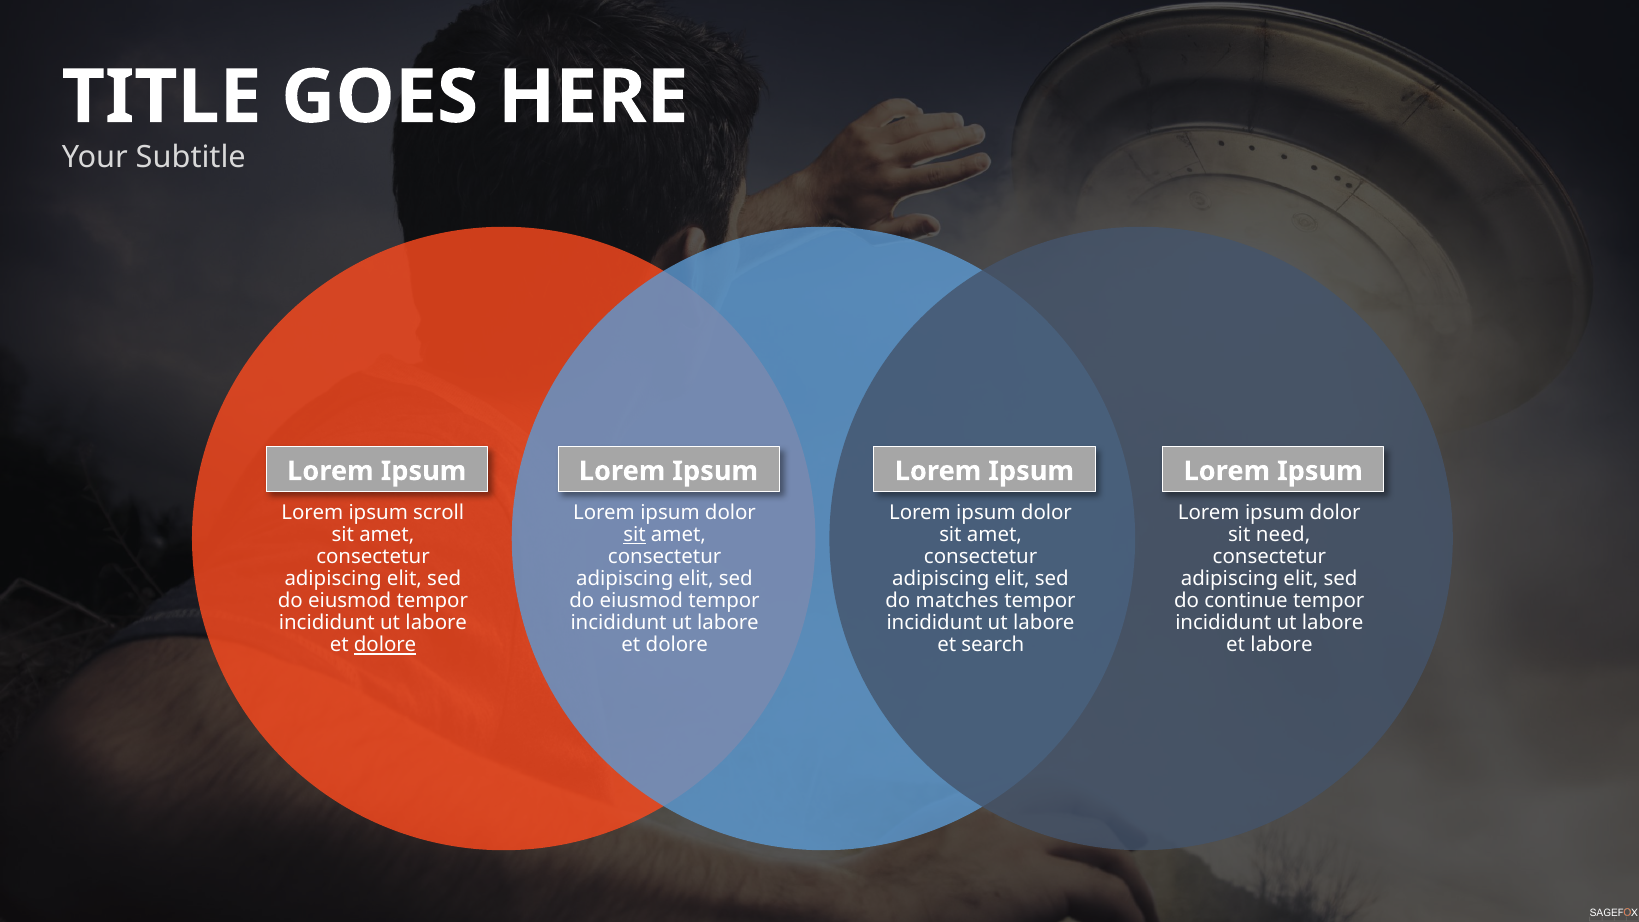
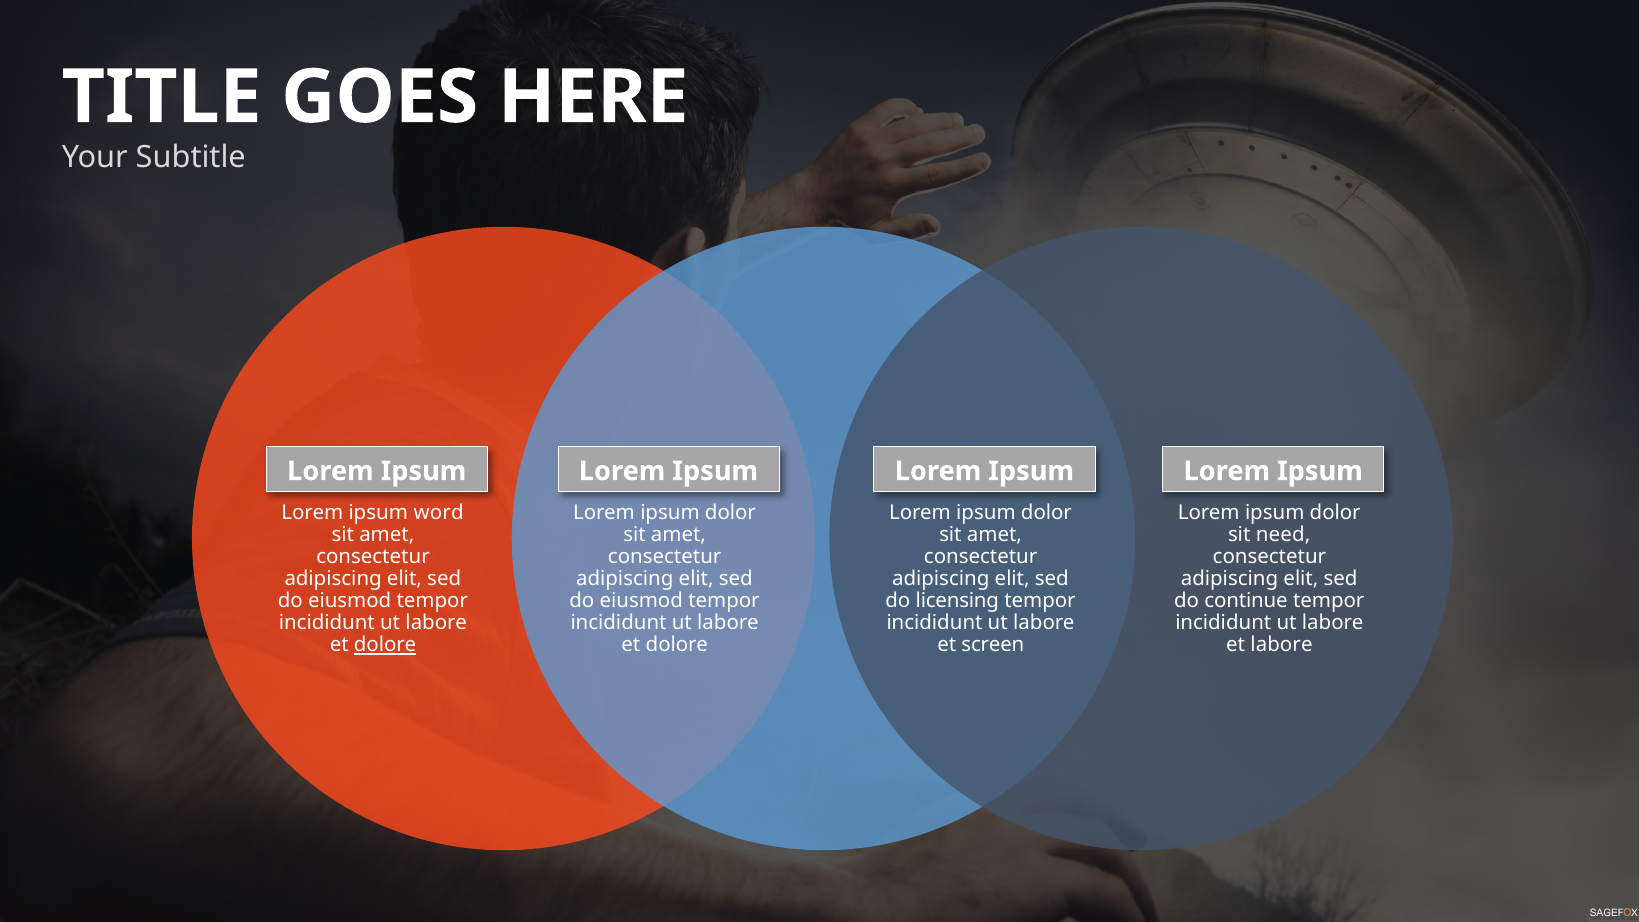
scroll: scroll -> word (439, 512)
sit underline: present -> none (635, 535)
matches: matches -> licensing (957, 601)
search: search -> screen (993, 645)
